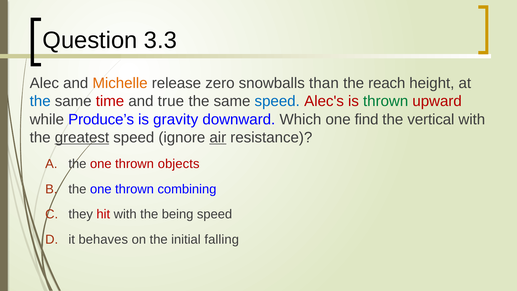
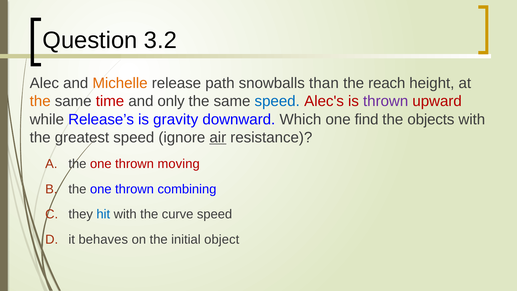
3.3: 3.3 -> 3.2 (160, 40)
zero: zero -> path (220, 83)
the colour: blue -> orange (40, 101)
true: true -> only (171, 101)
thrown colour: green -> purple (386, 101)
Produce’s: Produce’s -> Release’s (101, 119)
vertical: vertical -> objects (431, 119)
greatest underline: present -> none (82, 137)
objects: objects -> moving (179, 164)
hit colour: red -> blue (103, 214)
being: being -> curve (178, 214)
falling: falling -> object (222, 239)
